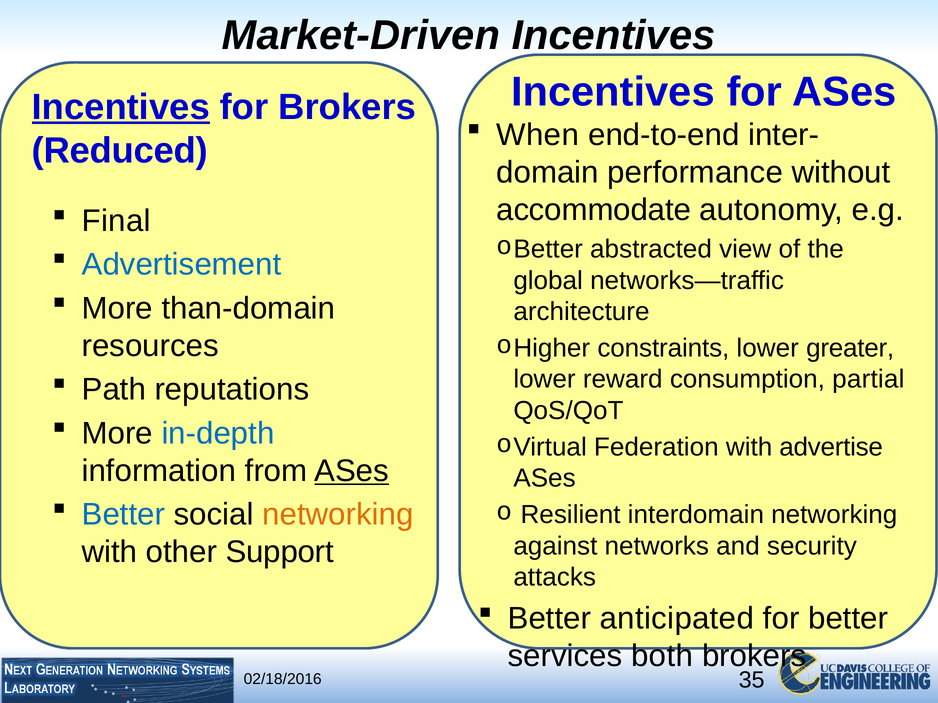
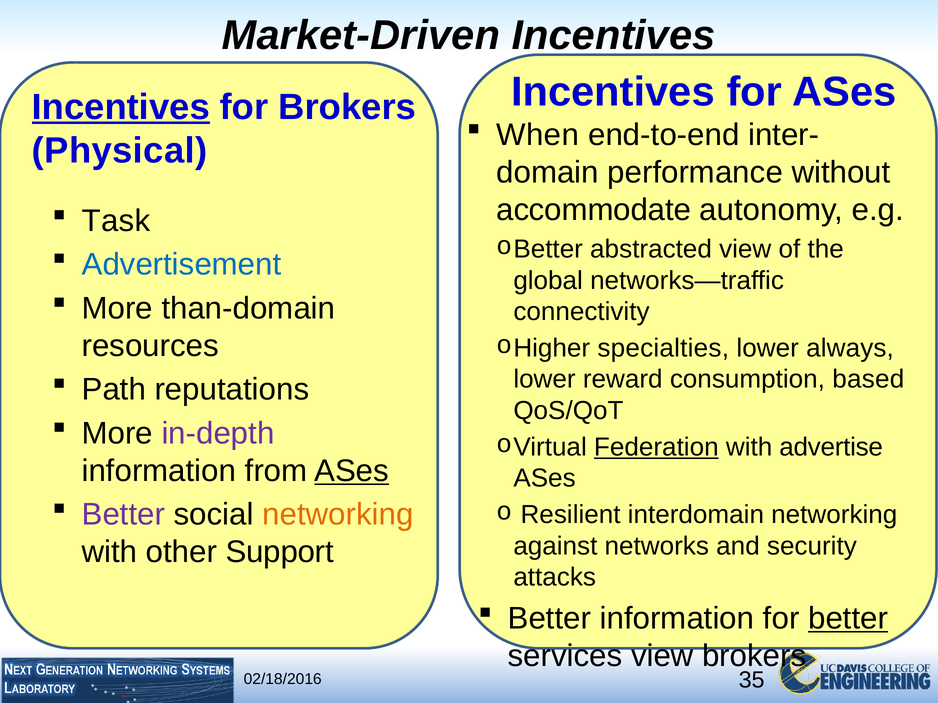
Reduced: Reduced -> Physical (120, 151)
Final: Final -> Task (116, 221)
architecture: architecture -> connectivity (581, 312)
constraints: constraints -> specialties (663, 348)
greater: greater -> always (850, 348)
partial: partial -> based (868, 380)
in-depth colour: blue -> purple (218, 434)
Federation underline: none -> present (656, 447)
Better colour: blue -> purple (123, 515)
Better anticipated: anticipated -> information (677, 619)
better underline: none -> present (848, 619)
services both: both -> view (662, 656)
